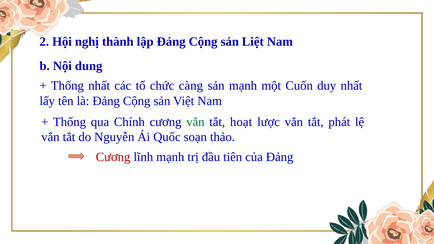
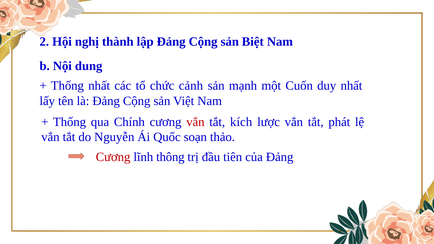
Liệt: Liệt -> Biệt (253, 42)
càng: càng -> cảnh (191, 86)
vắn colour: green -> red (195, 122)
hoạt: hoạt -> kích (241, 122)
lĩnh mạnh: mạnh -> thông (170, 157)
